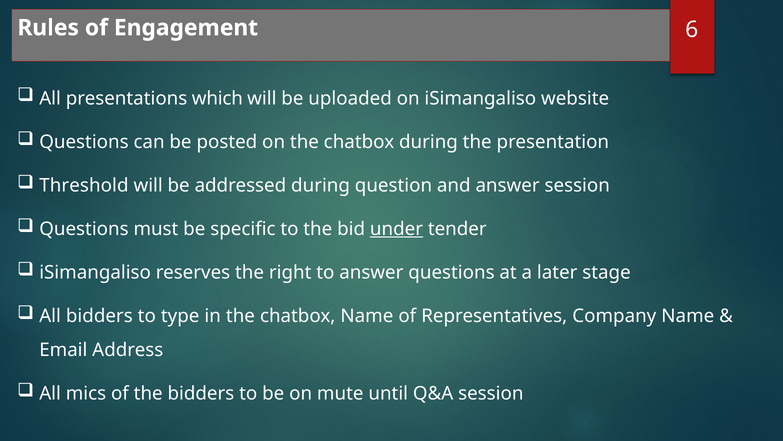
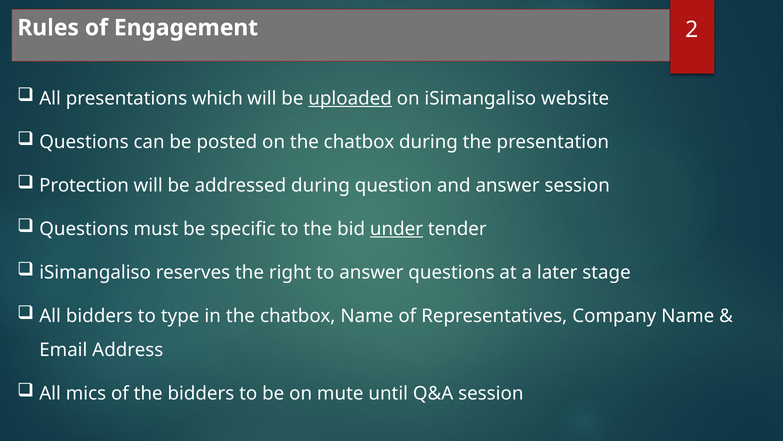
6: 6 -> 2 (692, 30)
uploaded underline: none -> present (350, 98)
Threshold: Threshold -> Protection (84, 185)
